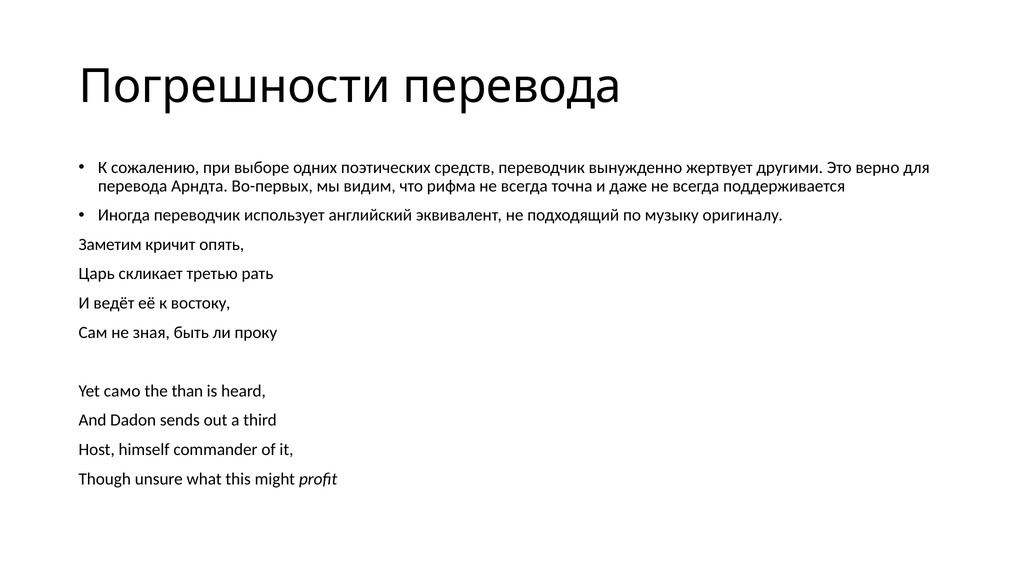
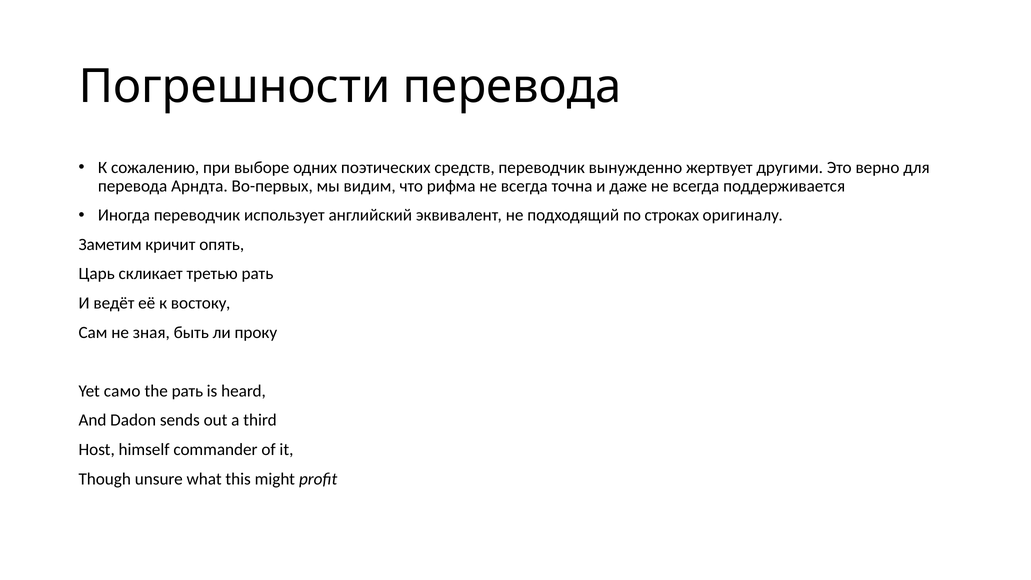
музыку: музыку -> строках (672, 215)
the than: than -> рать (187, 391)
